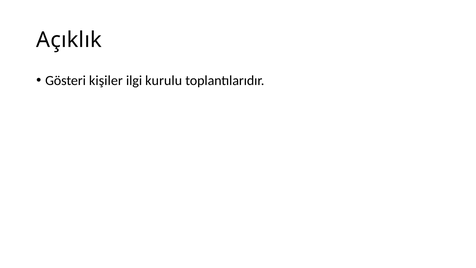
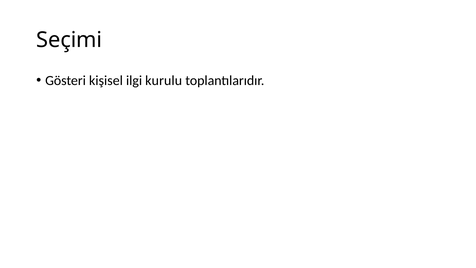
Açıklık: Açıklık -> Seçimi (69, 40)
kişiler: kişiler -> kişisel (106, 80)
